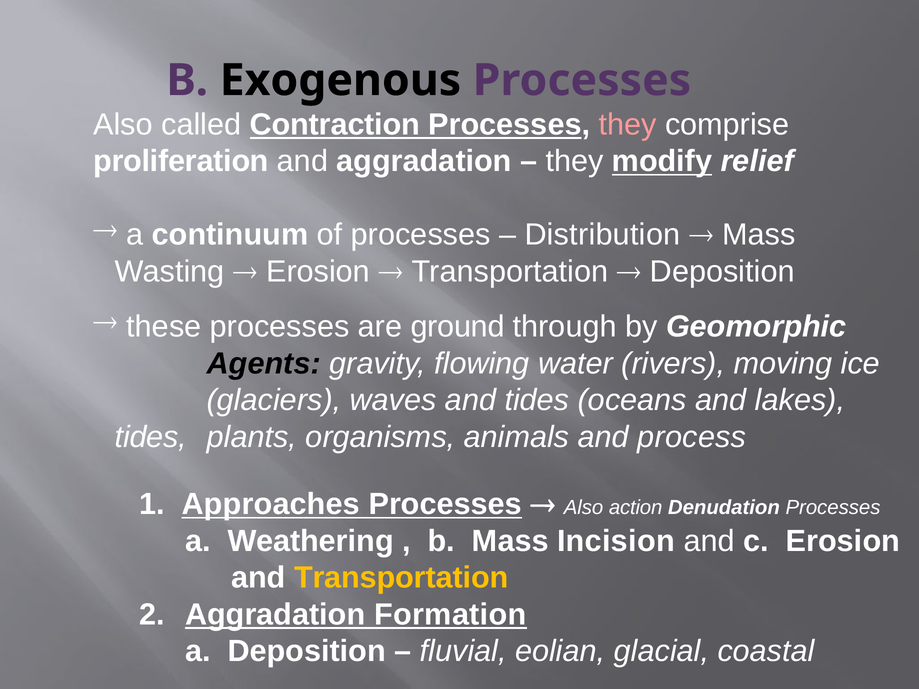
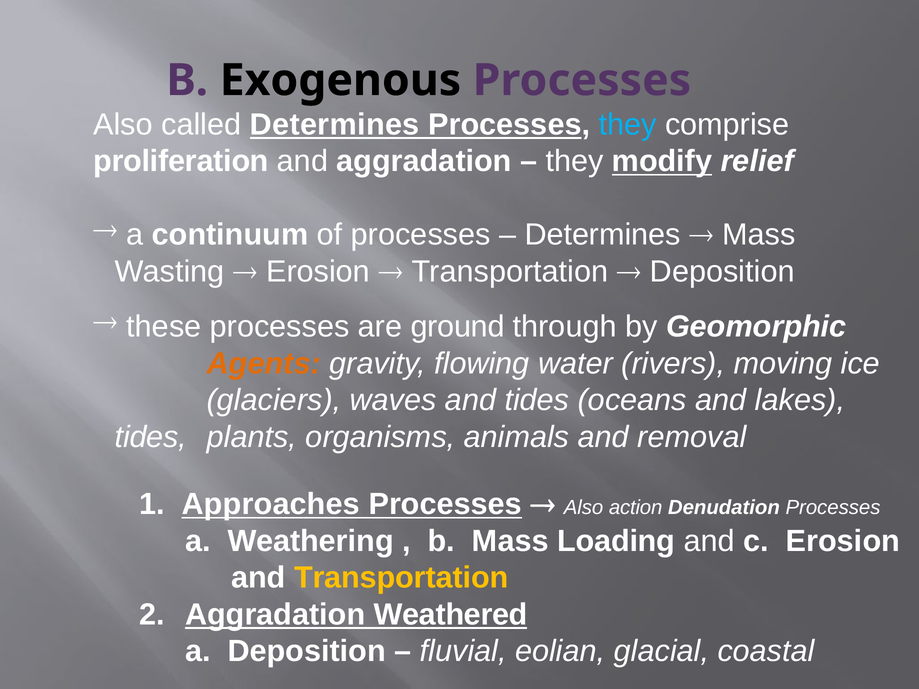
called Contraction: Contraction -> Determines (335, 125)
they colour: pink -> light blue (628, 125)
Distribution: Distribution -> Determines (603, 235)
Agents colour: black -> orange (264, 364)
process: process -> removal (692, 437)
Incision: Incision -> Loading (616, 541)
Formation: Formation -> Weathered (451, 615)
